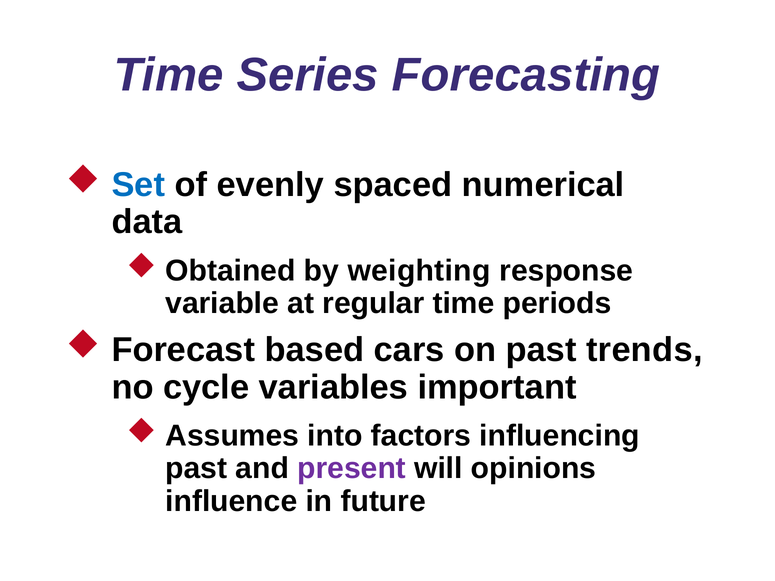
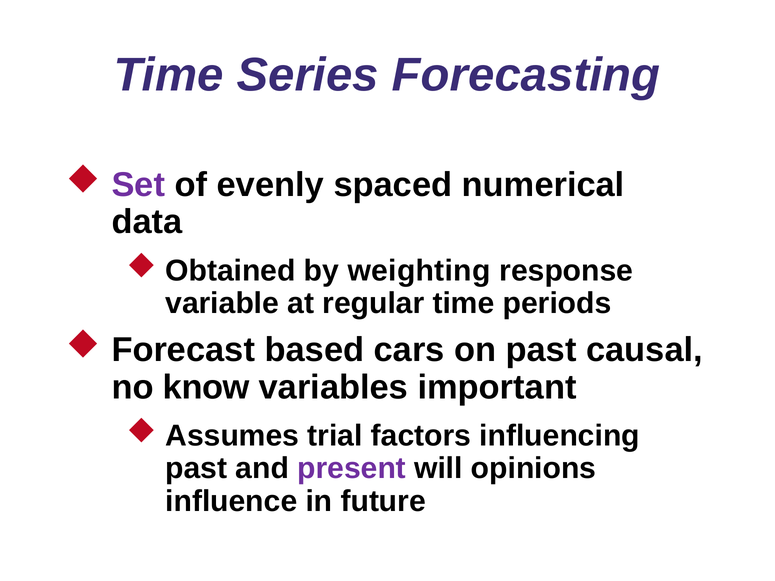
Set colour: blue -> purple (138, 185)
trends: trends -> causal (644, 350)
cycle: cycle -> know (206, 387)
into: into -> trial (335, 436)
